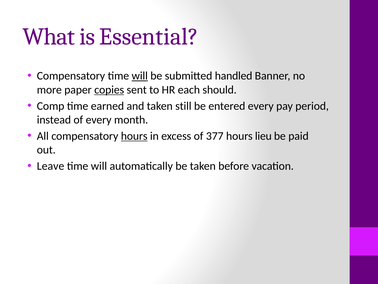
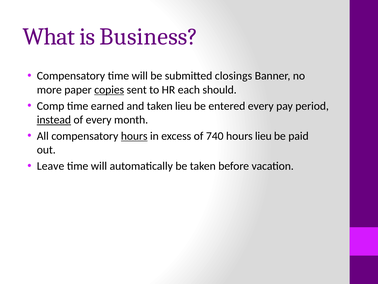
Essential: Essential -> Business (149, 37)
will underline: present -> none (140, 76)
handled: handled -> closings (234, 76)
taken still: still -> lieu (183, 106)
instead underline: none -> present (54, 120)
377: 377 -> 740 (215, 136)
